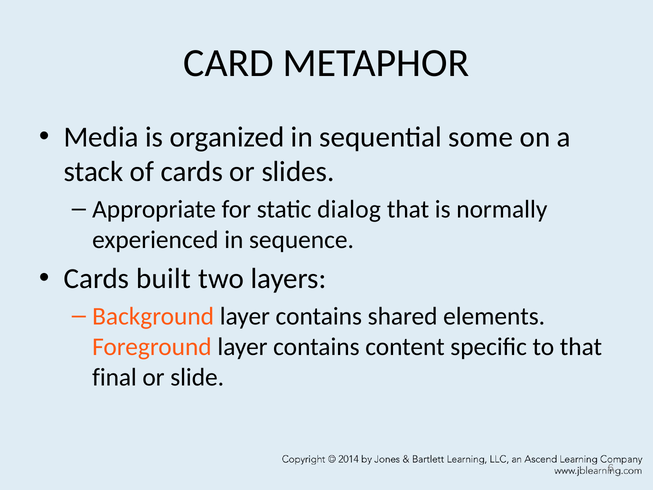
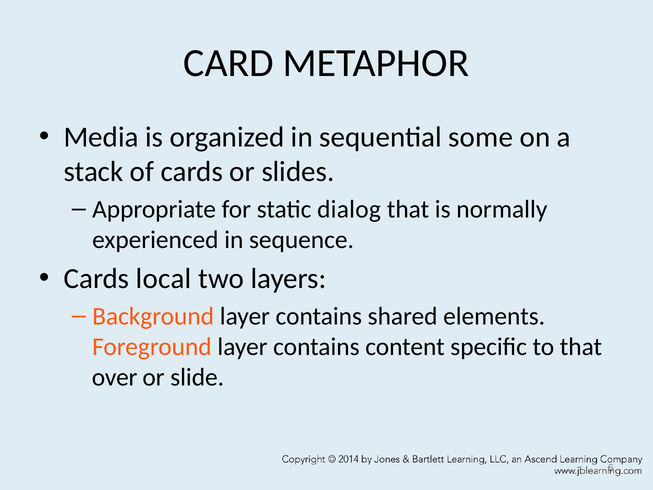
built: built -> local (164, 279)
final: final -> over (115, 377)
